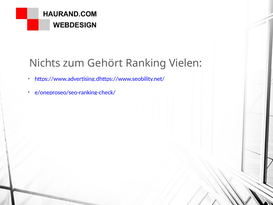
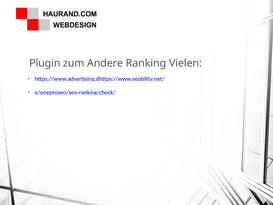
Nichts: Nichts -> Plugin (45, 63)
Gehört: Gehört -> Andere (105, 63)
